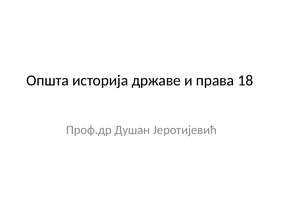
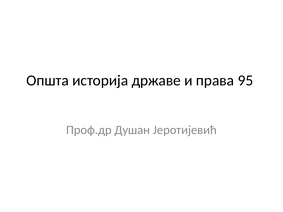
18: 18 -> 95 (245, 81)
